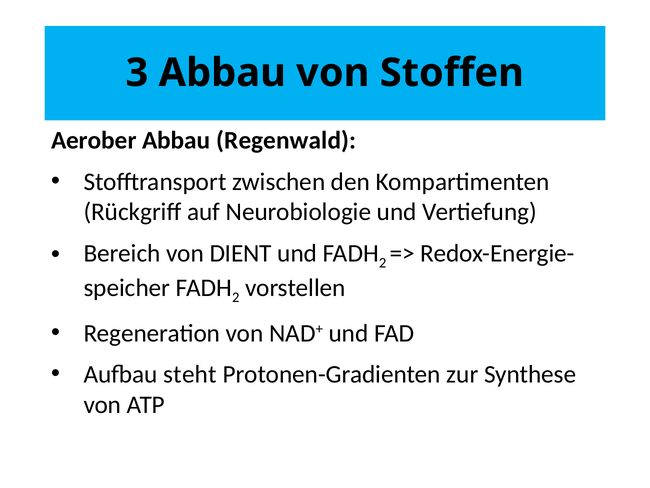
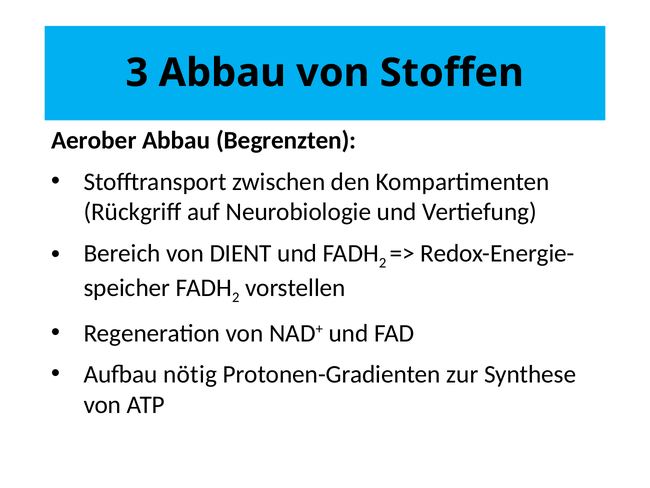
Regenwald: Regenwald -> Begrenzten (286, 140)
steht: steht -> nötig (190, 374)
